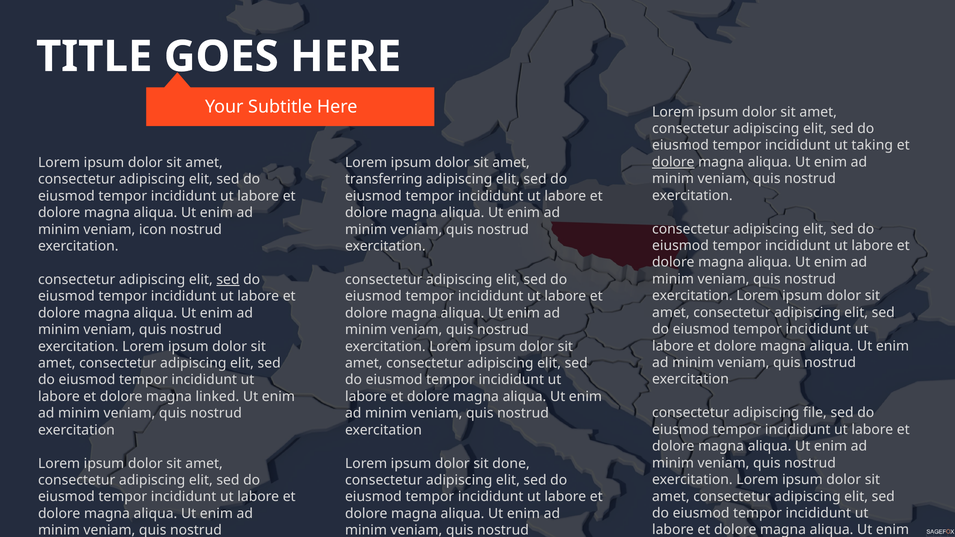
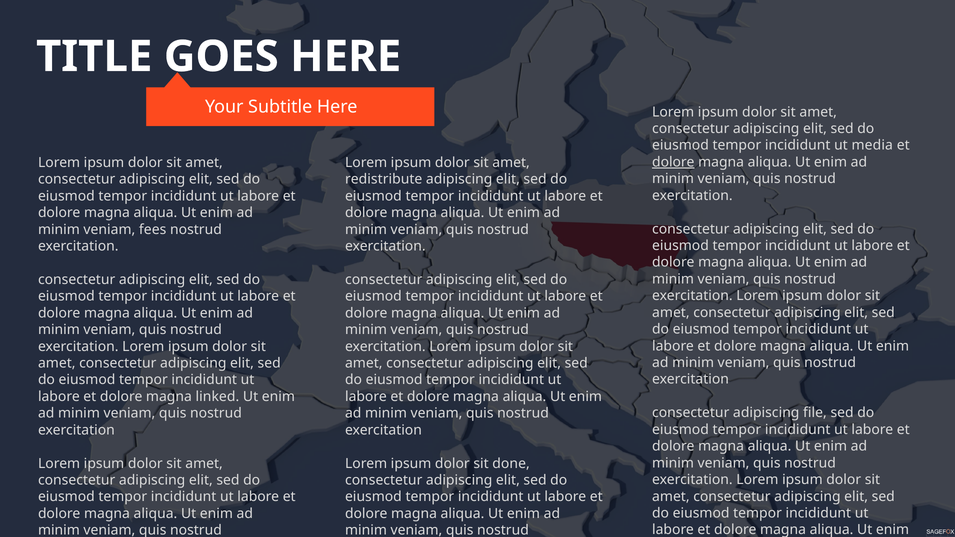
taking: taking -> media (872, 145)
transferring: transferring -> redistribute (384, 179)
icon: icon -> fees (153, 230)
sed underline: present -> none (228, 280)
